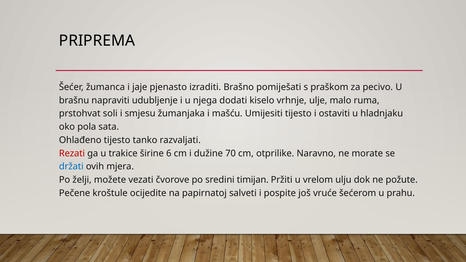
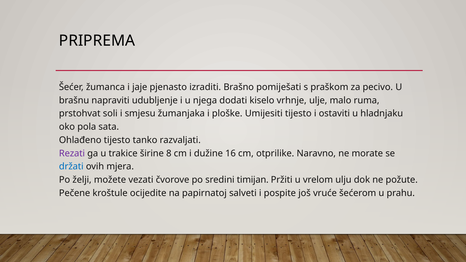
mašću: mašću -> ploške (227, 114)
Rezati colour: red -> purple (72, 153)
6: 6 -> 8 (169, 153)
70: 70 -> 16 (231, 153)
